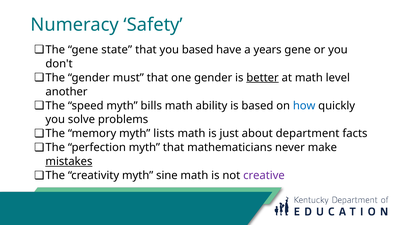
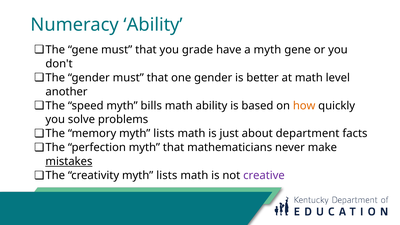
Numeracy Safety: Safety -> Ability (153, 25)
gene state: state -> must (117, 50)
you based: based -> grade (198, 50)
a years: years -> myth (267, 50)
better underline: present -> none (263, 78)
how colour: blue -> orange (304, 106)
creativity myth sine: sine -> lists (167, 176)
